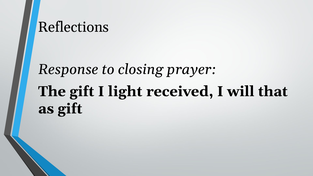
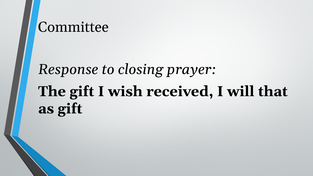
Reflections: Reflections -> Committee (73, 27)
light: light -> wish (125, 91)
